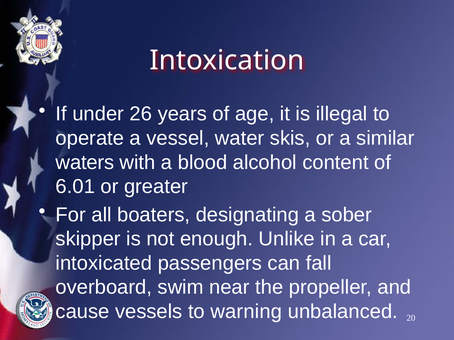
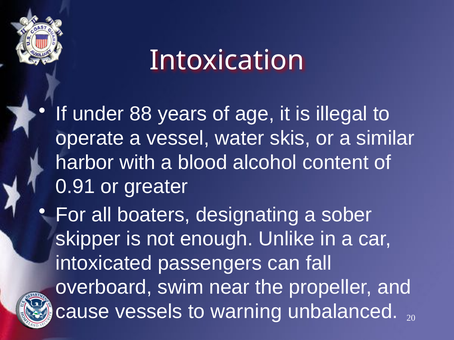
26: 26 -> 88 (141, 114)
waters: waters -> harbor (85, 163)
6.01: 6.01 -> 0.91 (75, 187)
